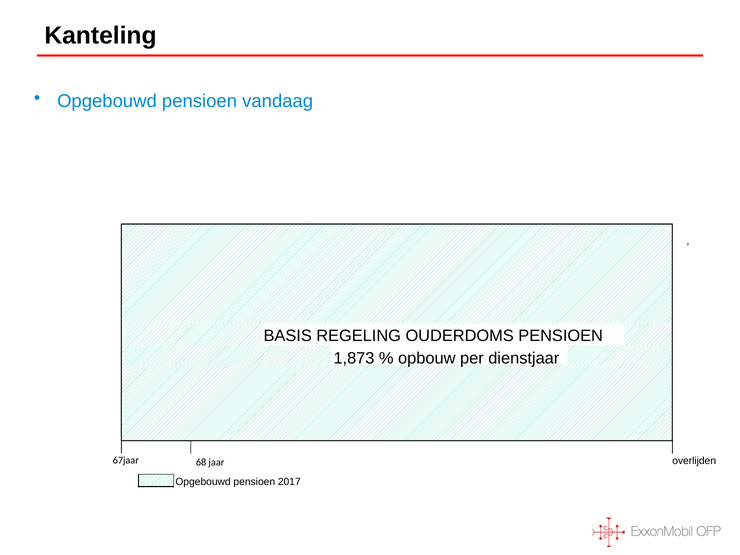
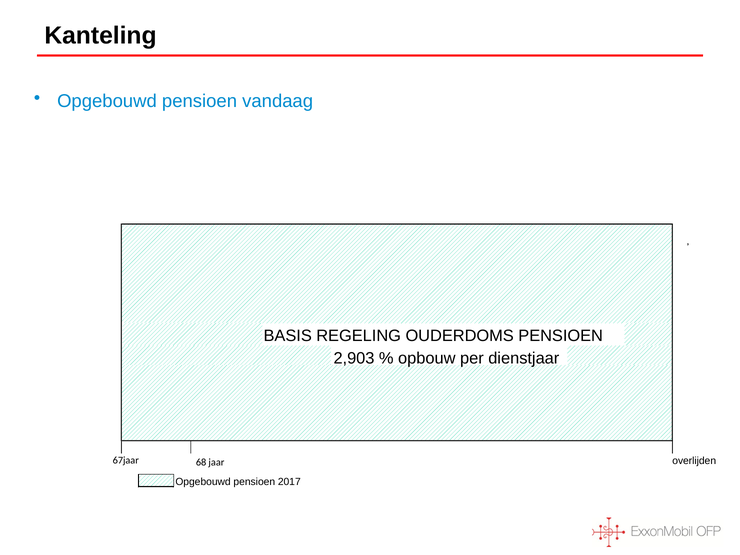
1,873: 1,873 -> 2,903 (354, 359)
